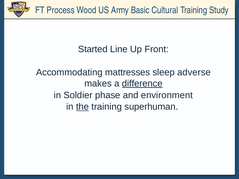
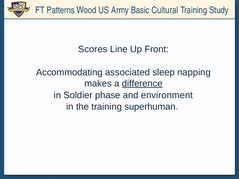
Process: Process -> Patterns (61, 10)
Started: Started -> Scores (93, 49)
mattresses: mattresses -> associated (128, 72)
adverse: adverse -> napping (194, 72)
the underline: present -> none (82, 107)
